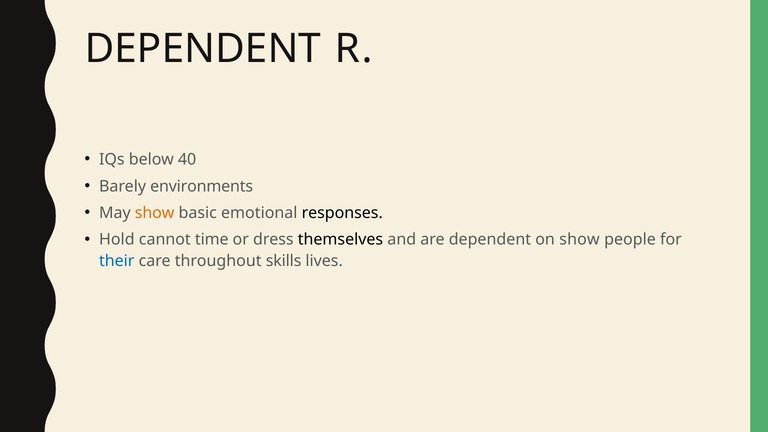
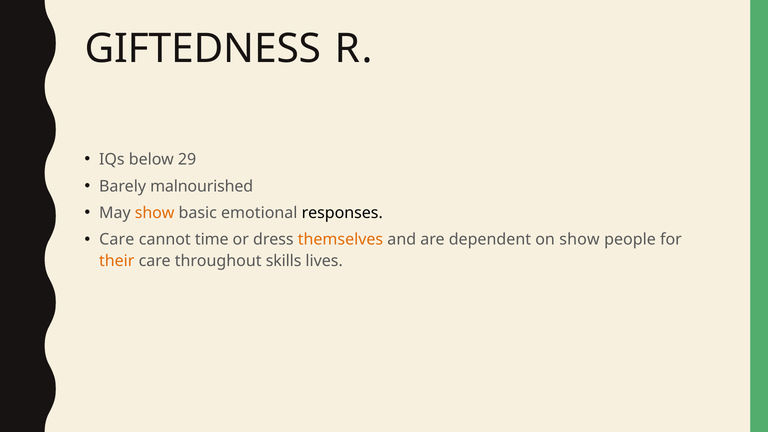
DEPENDENT: DEPENDENT -> GIFTEDNESS (203, 49)
40: 40 -> 29 (187, 160)
environments: environments -> malnourished (202, 186)
Hold: Hold -> Care (117, 240)
themselves colour: black -> orange (340, 240)
their colour: blue -> orange (117, 261)
